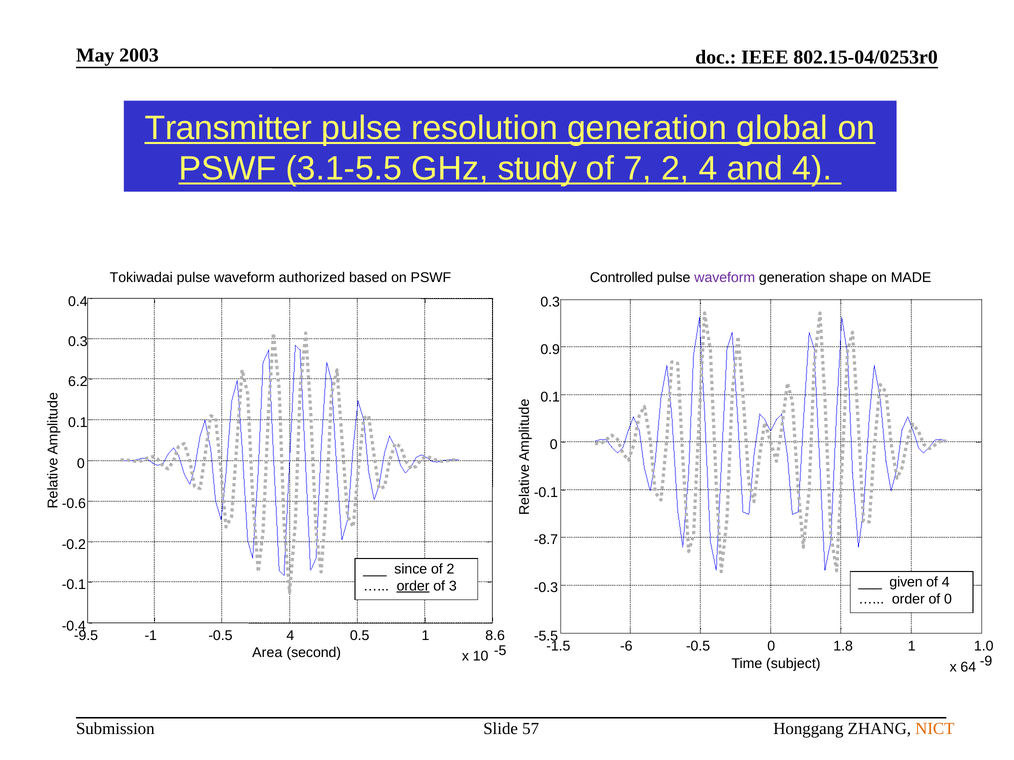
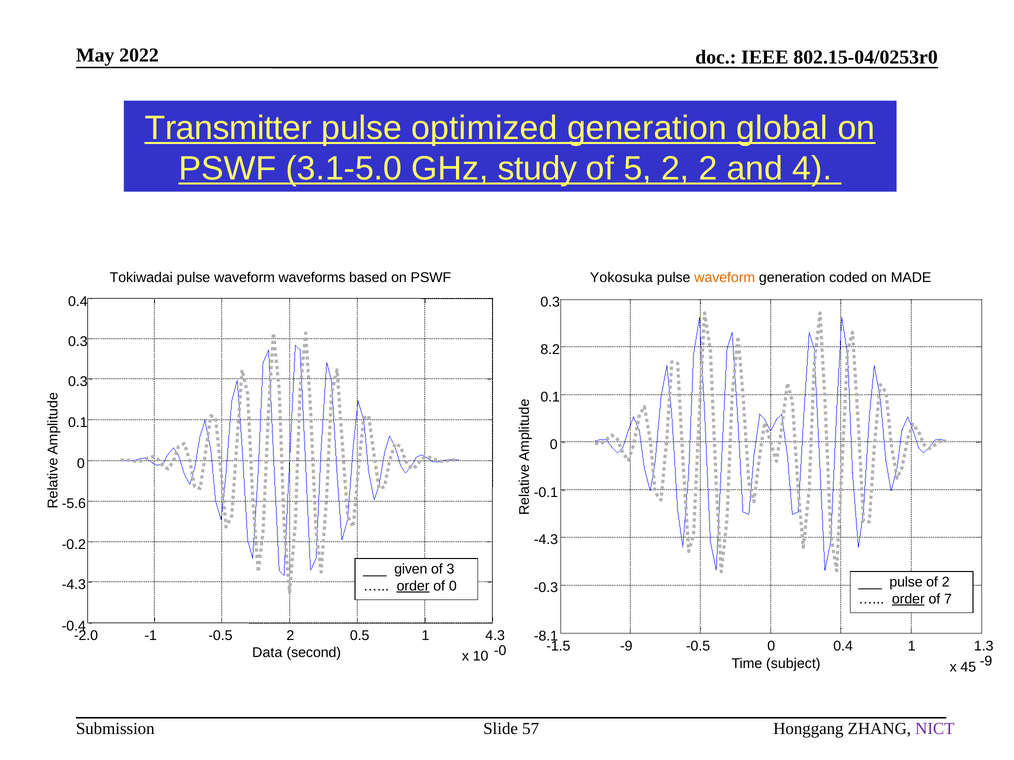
2003: 2003 -> 2022 (139, 55)
resolution: resolution -> optimized (484, 128)
3.1-5.5: 3.1-5.5 -> 3.1-5.0 (344, 169)
7: 7 -> 5 (638, 169)
2 4: 4 -> 2 (708, 169)
authorized: authorized -> waveforms (312, 278)
Controlled: Controlled -> Yokosuka (621, 278)
waveform colour: purple -> orange (725, 278)
shape: shape -> coded (848, 278)
0.9: 0.9 -> 8.2 (550, 350)
6.2: 6.2 -> 0.3 (78, 382)
-0.6: -0.6 -> -5.6 (74, 504)
-8.7: -8.7 -> -4.3 (546, 540)
since: since -> given (411, 569)
of 2: 2 -> 3 (450, 569)
given: given -> pulse (906, 582)
of 4: 4 -> 2 (946, 582)
-0.1: -0.1 -> -4.3 (74, 585)
of 3: 3 -> 0 (453, 586)
order underline: none -> present (908, 599)
of 0: 0 -> 7 (948, 599)
-9.5: -9.5 -> -2.0 (86, 636)
-0.5 4: 4 -> 2 (290, 636)
8.6: 8.6 -> 4.3 (495, 636)
-5.5: -5.5 -> -8.1 (546, 636)
-1.5 -6: -6 -> -9 (626, 646)
0 1.8: 1.8 -> 0.4 (843, 646)
1.0: 1.0 -> 1.3 (984, 646)
Area: Area -> Data (267, 653)
-5: -5 -> -0 (500, 651)
64: 64 -> 45 (968, 667)
NICT colour: orange -> purple (935, 729)
